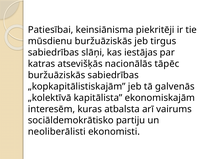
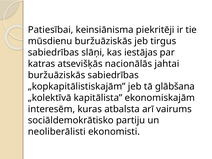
tāpēc: tāpēc -> jahtai (167, 64)
galvenās: galvenās -> glābšana (175, 86)
